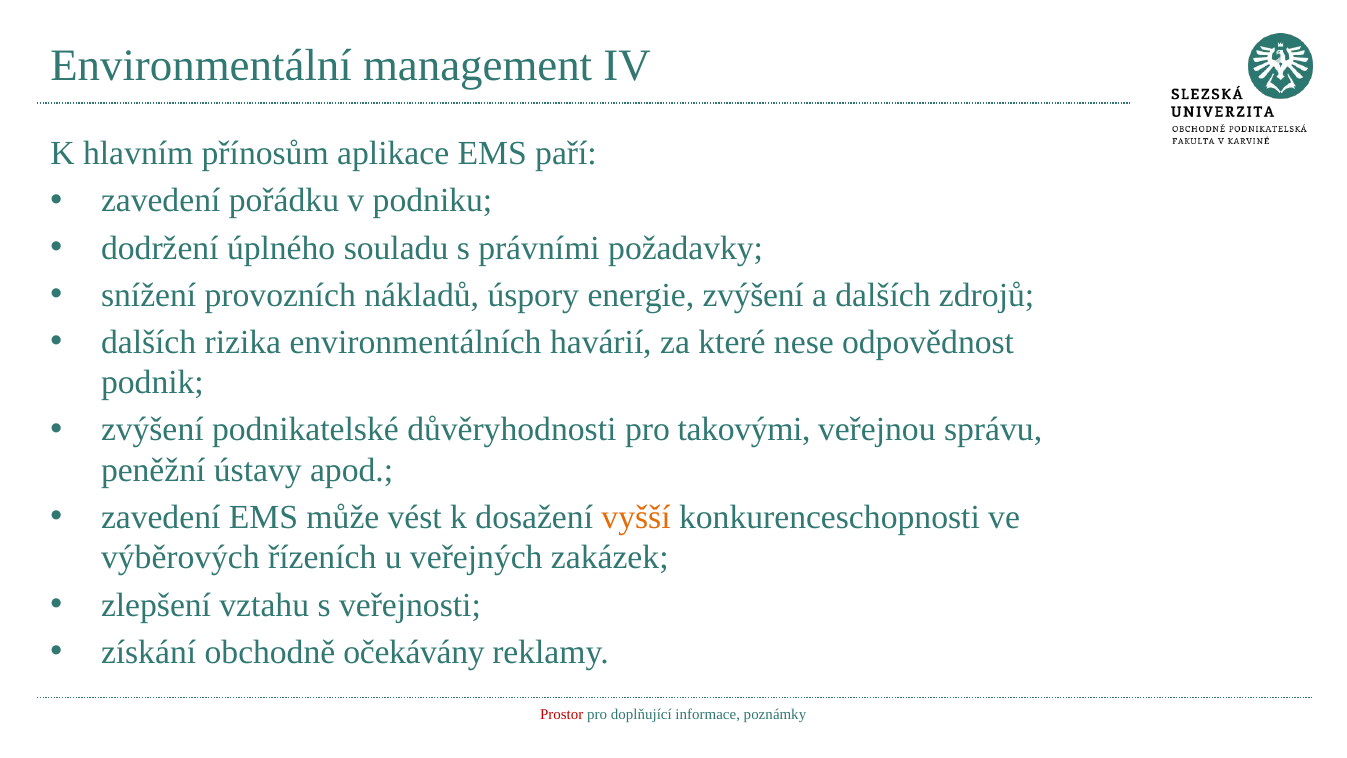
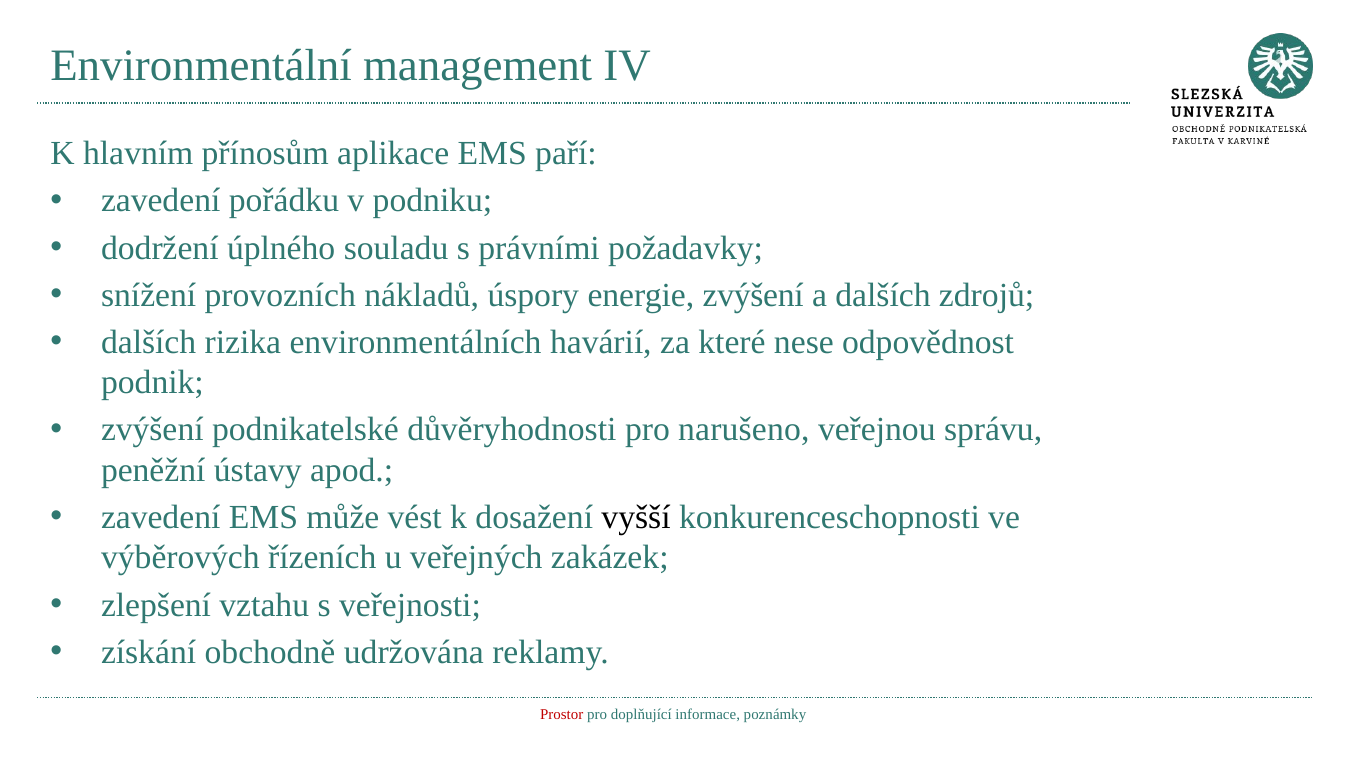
takovými: takovými -> narušeno (744, 430)
vyšší colour: orange -> black (636, 517)
očekávány: očekávány -> udržována (414, 652)
